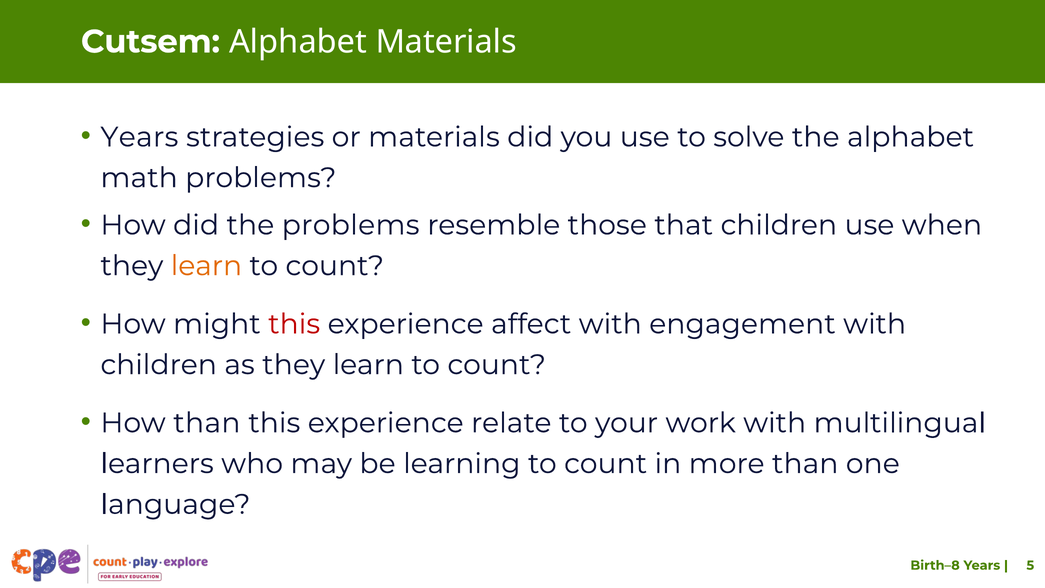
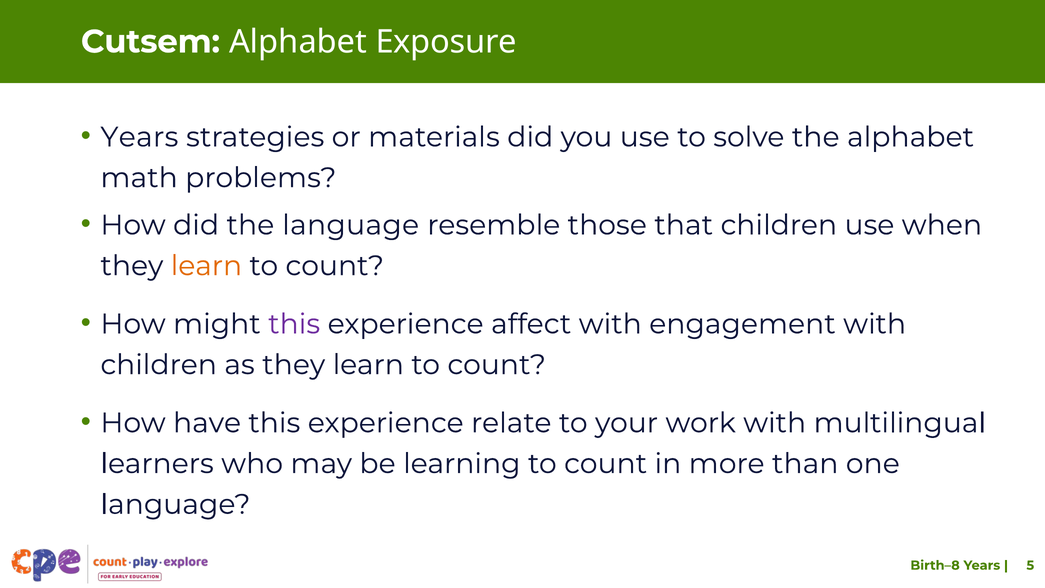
Alphabet Materials: Materials -> Exposure (446, 42)
the problems: problems -> language (351, 225)
this colour: red -> purple (294, 324)
How than: than -> have (207, 423)
